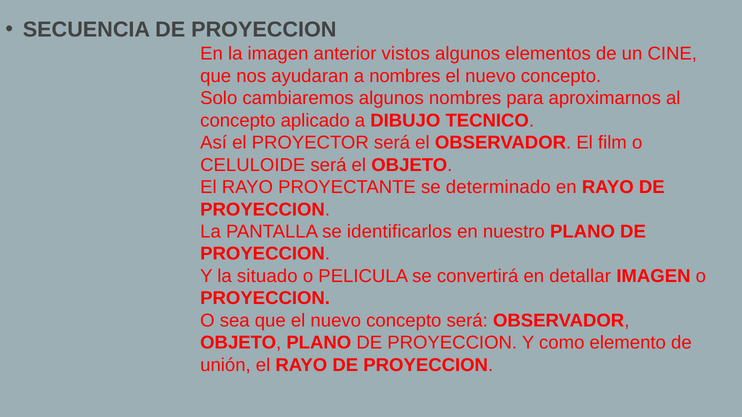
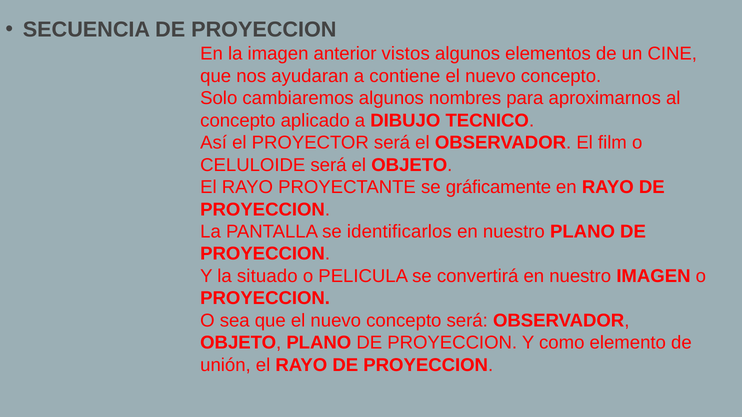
a nombres: nombres -> contiene (405, 76)
determinado: determinado -> gráficamente (498, 187)
convertirá en detallar: detallar -> nuestro (580, 276)
